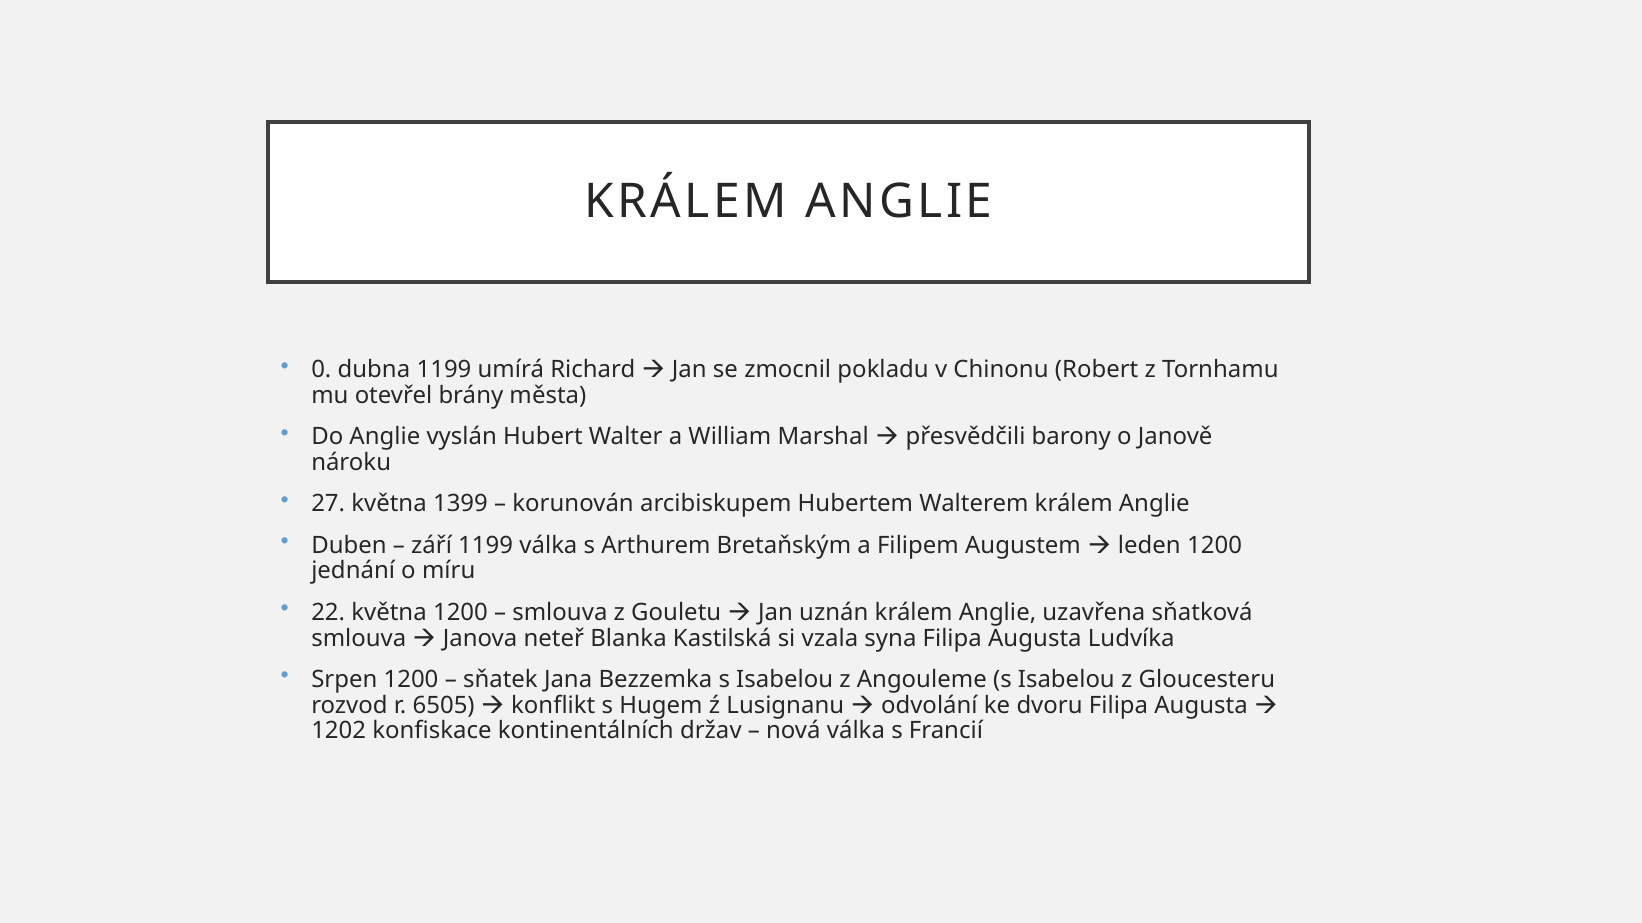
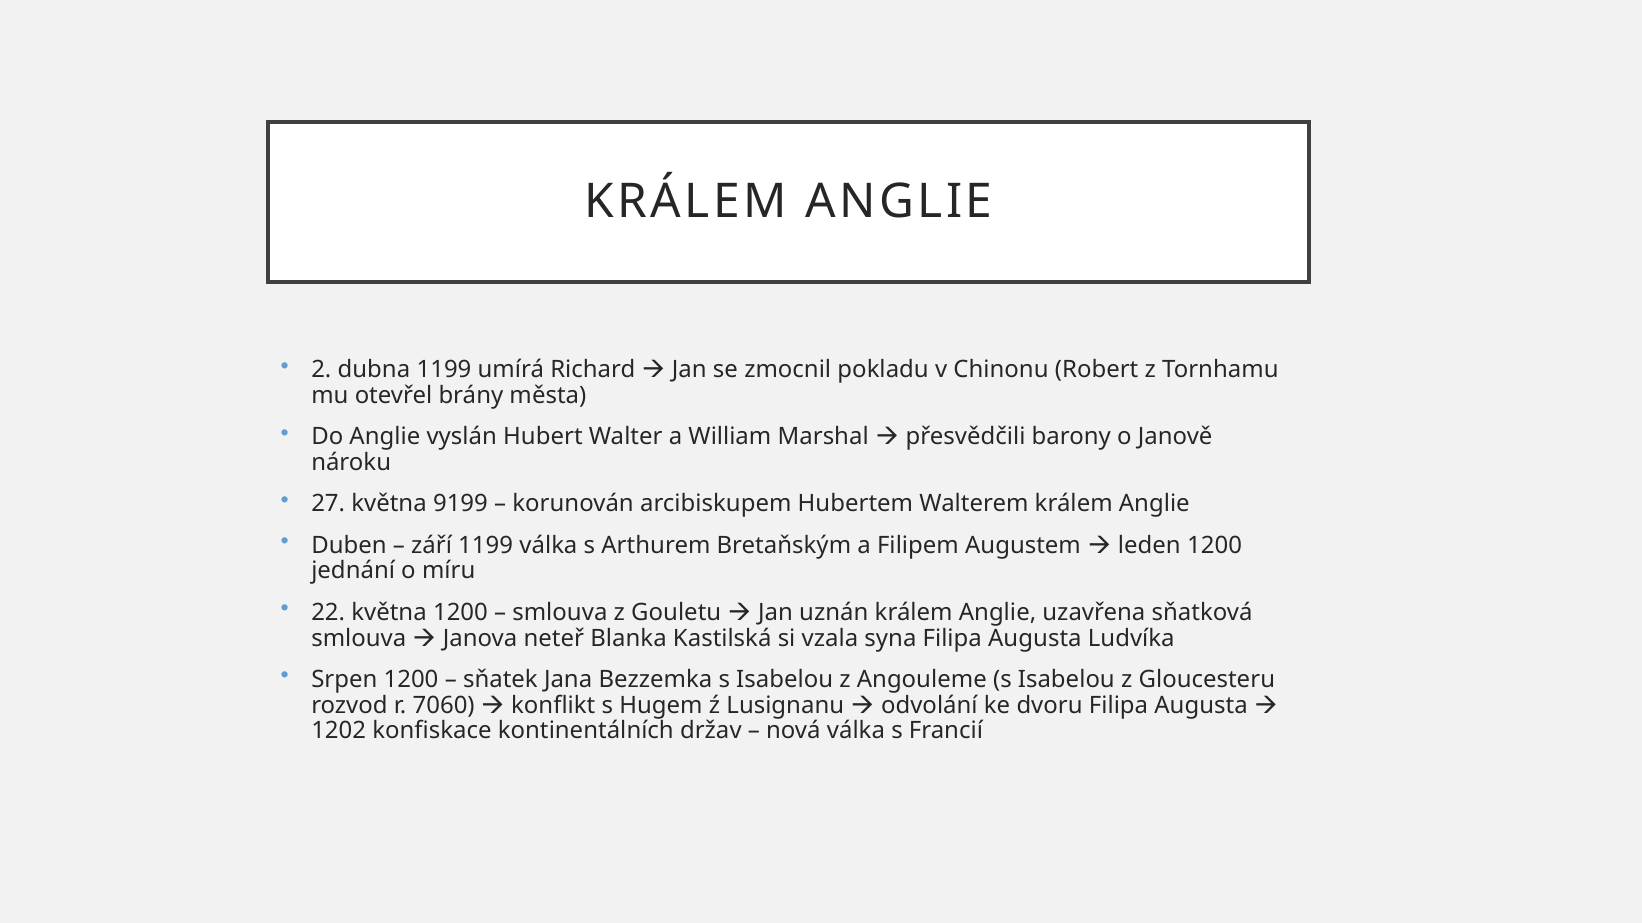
0: 0 -> 2 (321, 370)
1399: 1399 -> 9199 (460, 504)
6505: 6505 -> 7060 (444, 706)
